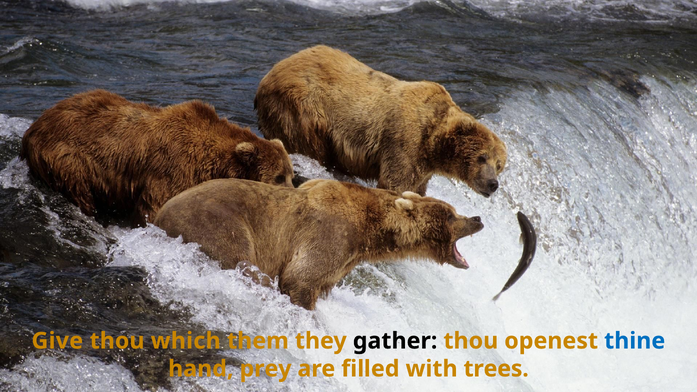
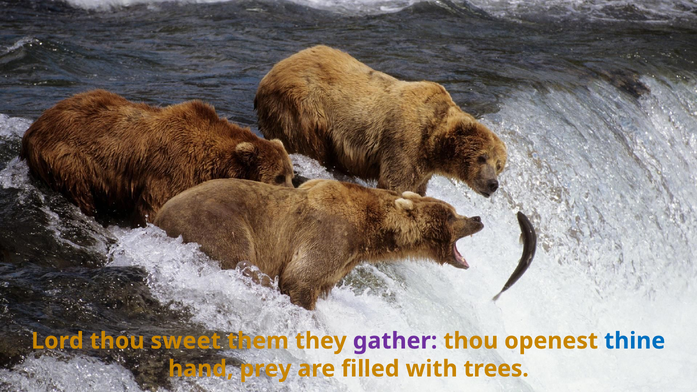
Give: Give -> Lord (57, 341)
which: which -> sweet (186, 341)
gather colour: black -> purple (395, 341)
